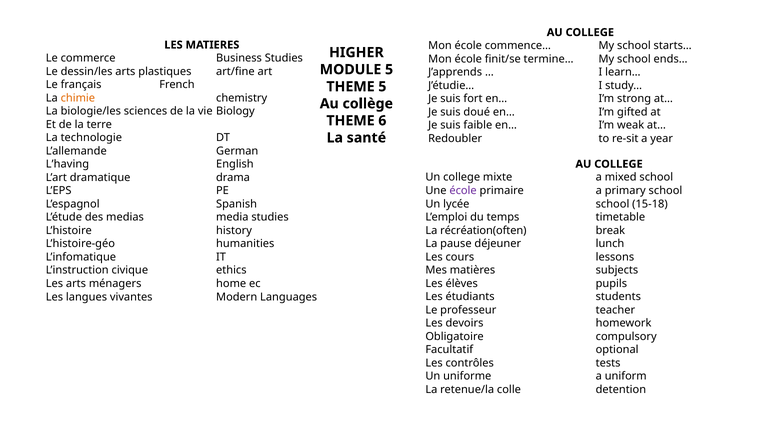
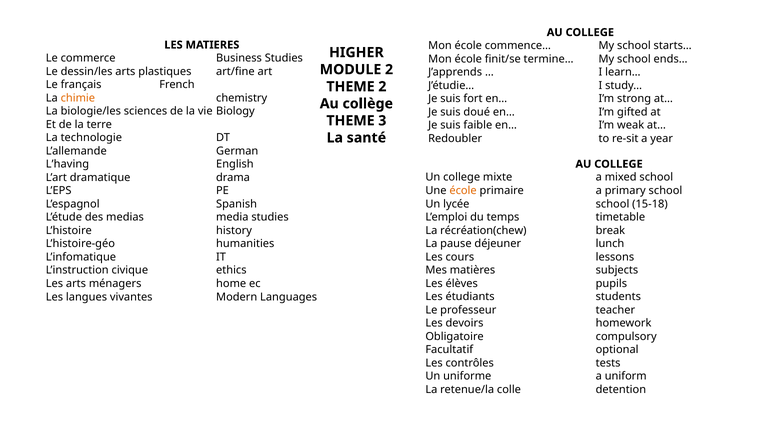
MODULE 5: 5 -> 2 (389, 70)
THEME 5: 5 -> 2 (382, 87)
6: 6 -> 3 (382, 121)
école colour: purple -> orange (463, 191)
récréation(often: récréation(often -> récréation(chew (483, 230)
